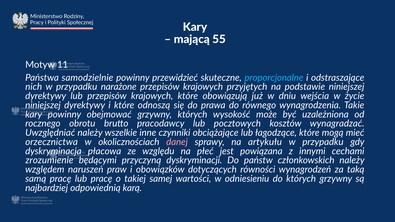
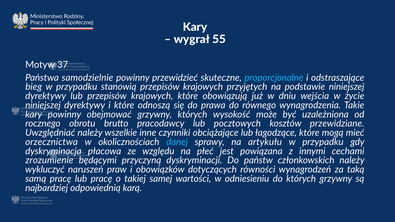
mającą: mającą -> wygrał (192, 39)
11: 11 -> 37 (63, 65)
nich: nich -> bieg (34, 87)
narażone: narażone -> stanowią (119, 87)
wynagradzać: wynagradzać -> przewidziane (337, 124)
danej colour: pink -> light blue (177, 142)
względem: względem -> wykluczyć (45, 170)
